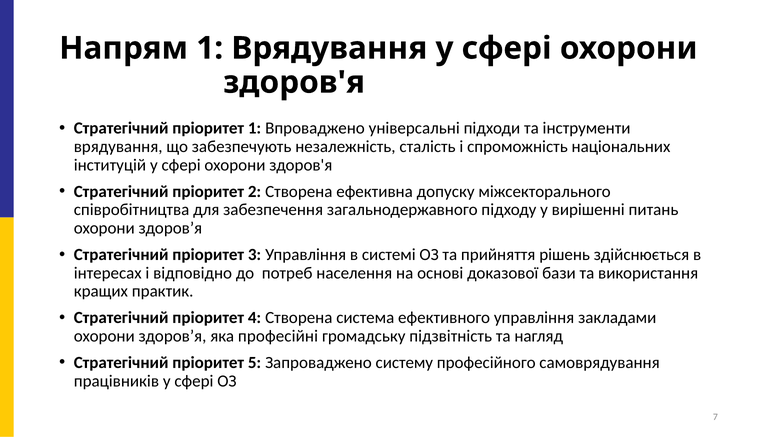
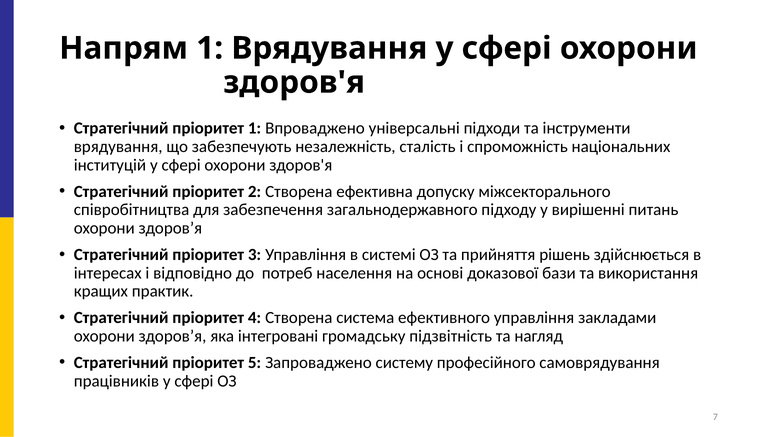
професійні: професійні -> інтегровані (278, 336)
